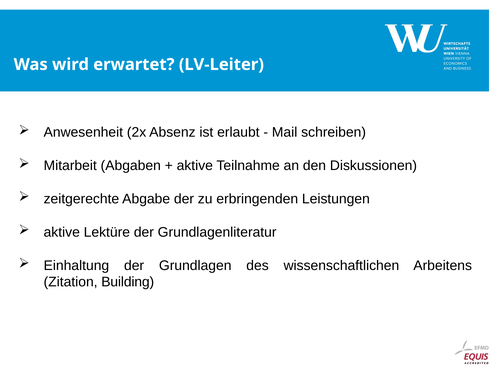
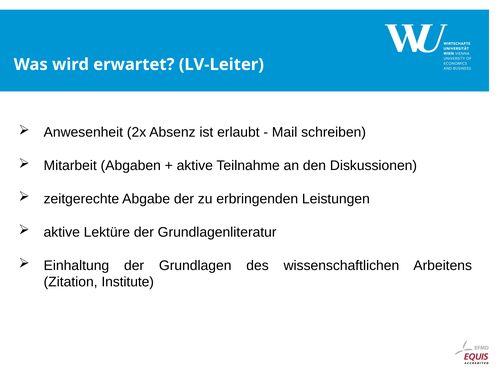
Building: Building -> Institute (128, 282)
